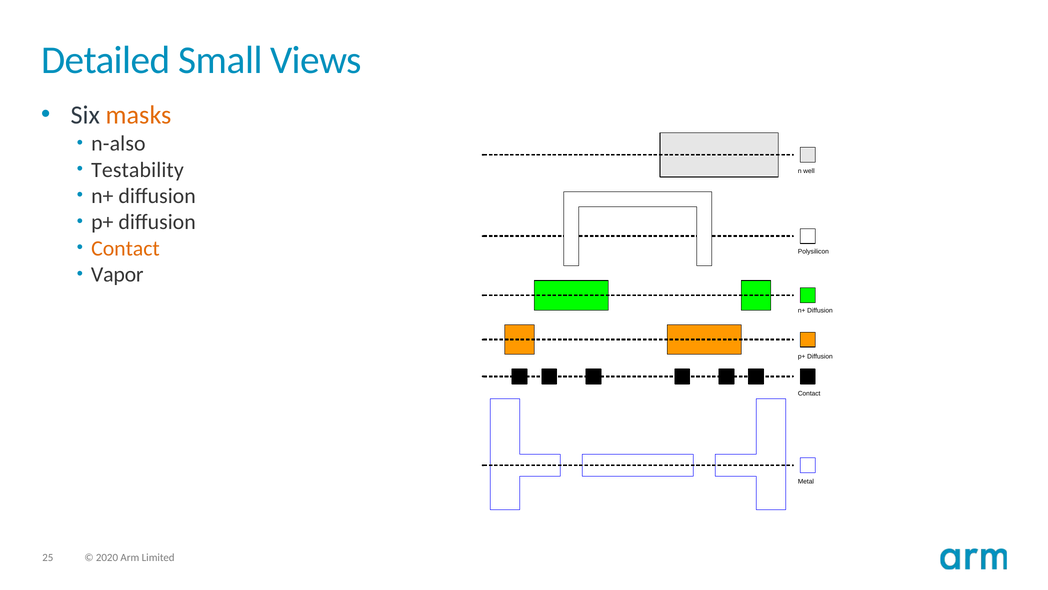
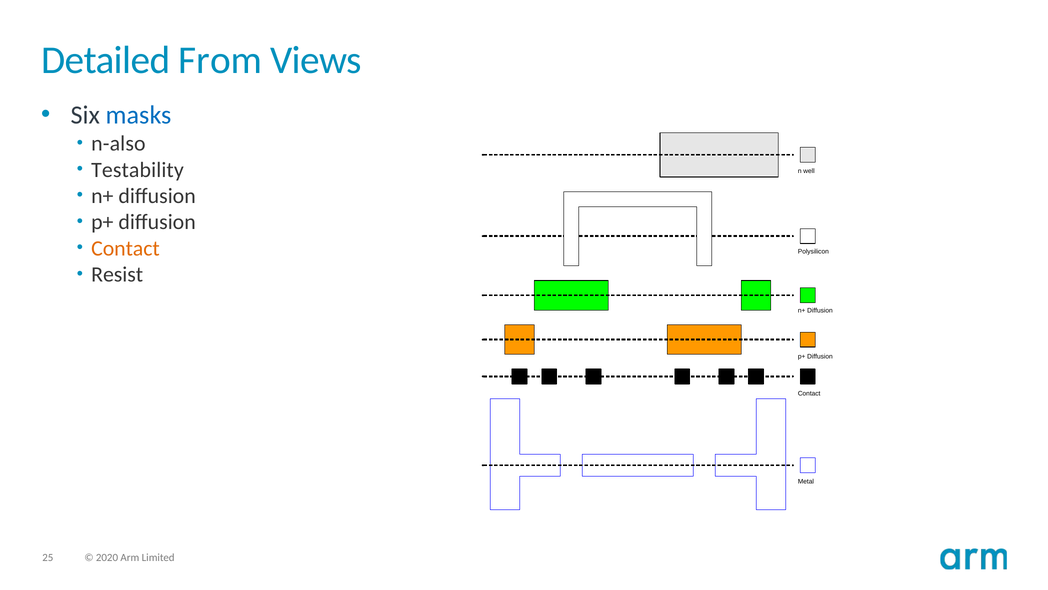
Small: Small -> From (220, 60)
masks colour: orange -> blue (139, 115)
Vapor: Vapor -> Resist (117, 275)
